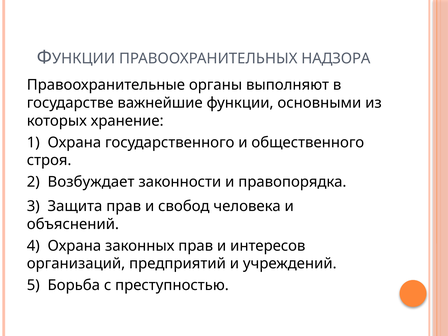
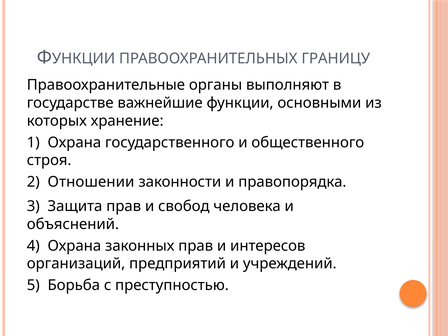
НАДЗОРА: НАДЗОРА -> ГРАНИЦУ (336, 59)
Возбуждает: Возбуждает -> Отношении (91, 182)
